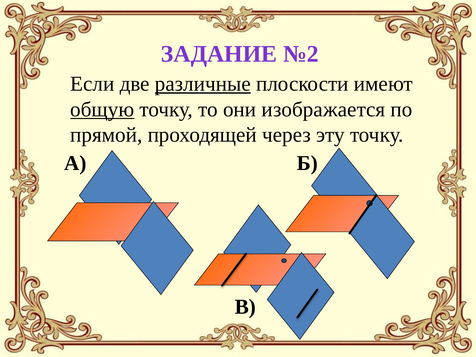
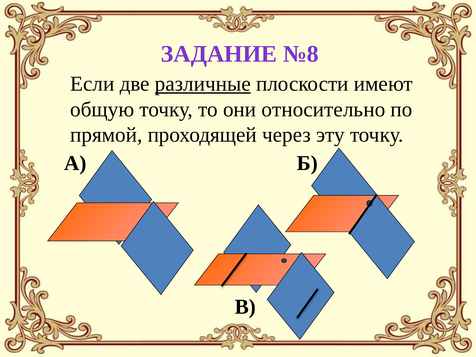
№2: №2 -> №8 (301, 54)
общую underline: present -> none (102, 109)
изображается: изображается -> относительно (323, 109)
